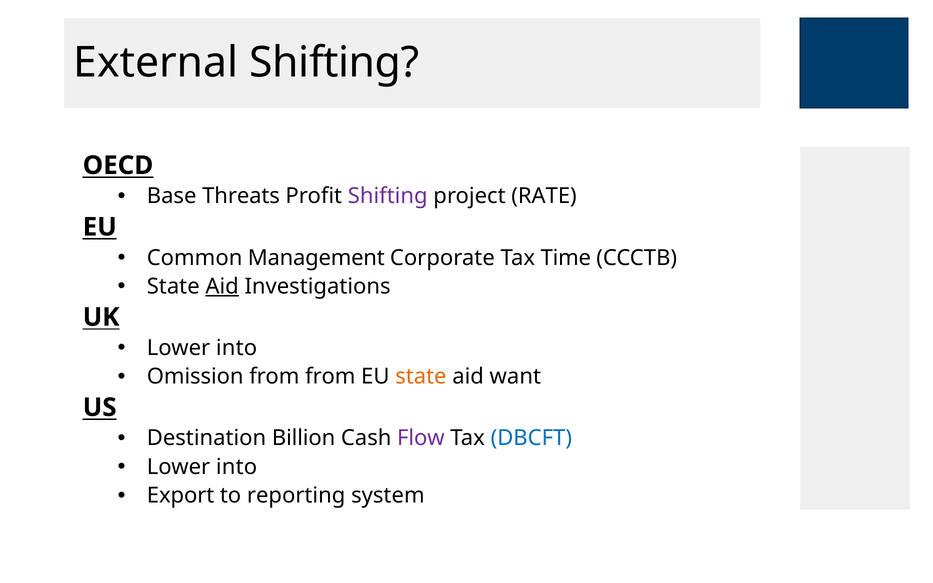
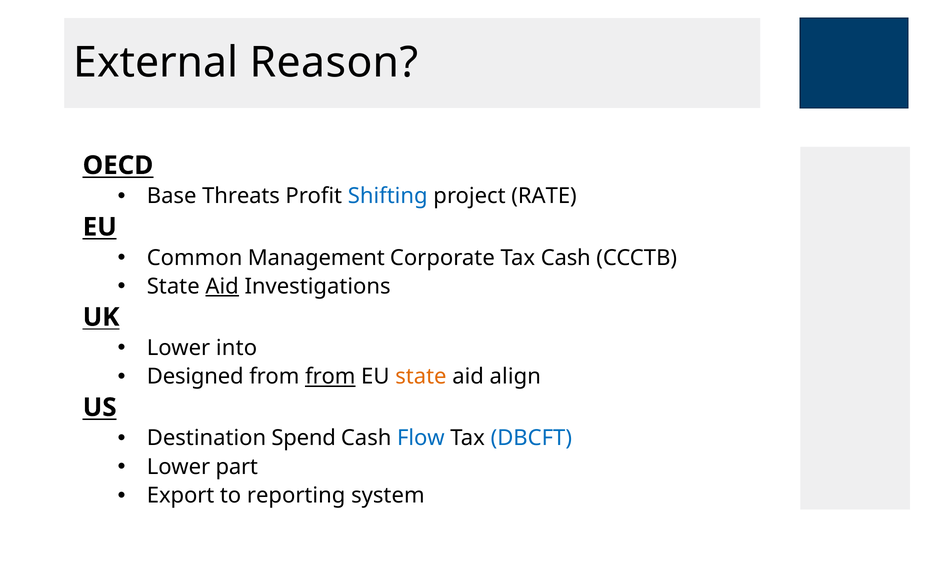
External Shifting: Shifting -> Reason (334, 63)
Shifting colour: purple -> blue (388, 196)
Tax Time: Time -> Cash (566, 258)
Omission: Omission -> Designed (195, 377)
from underline: none -> present (330, 377)
want: want -> align (515, 377)
Billion: Billion -> Spend (304, 438)
Flow colour: purple -> blue (421, 438)
into: into -> part (237, 467)
